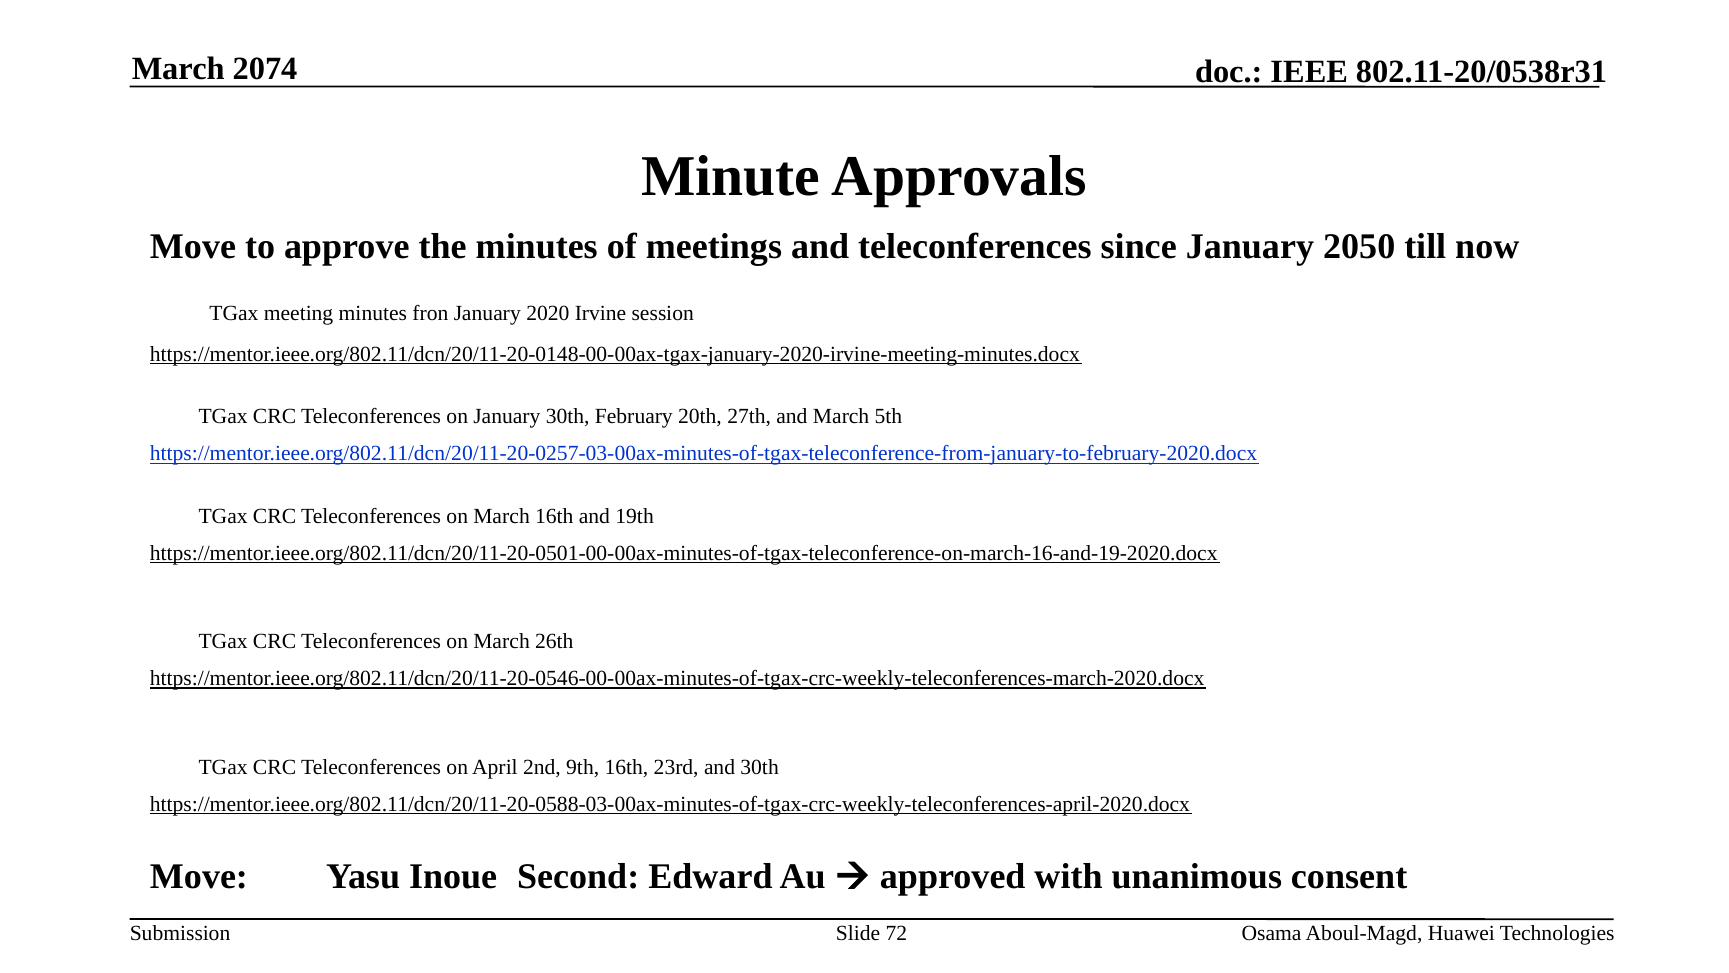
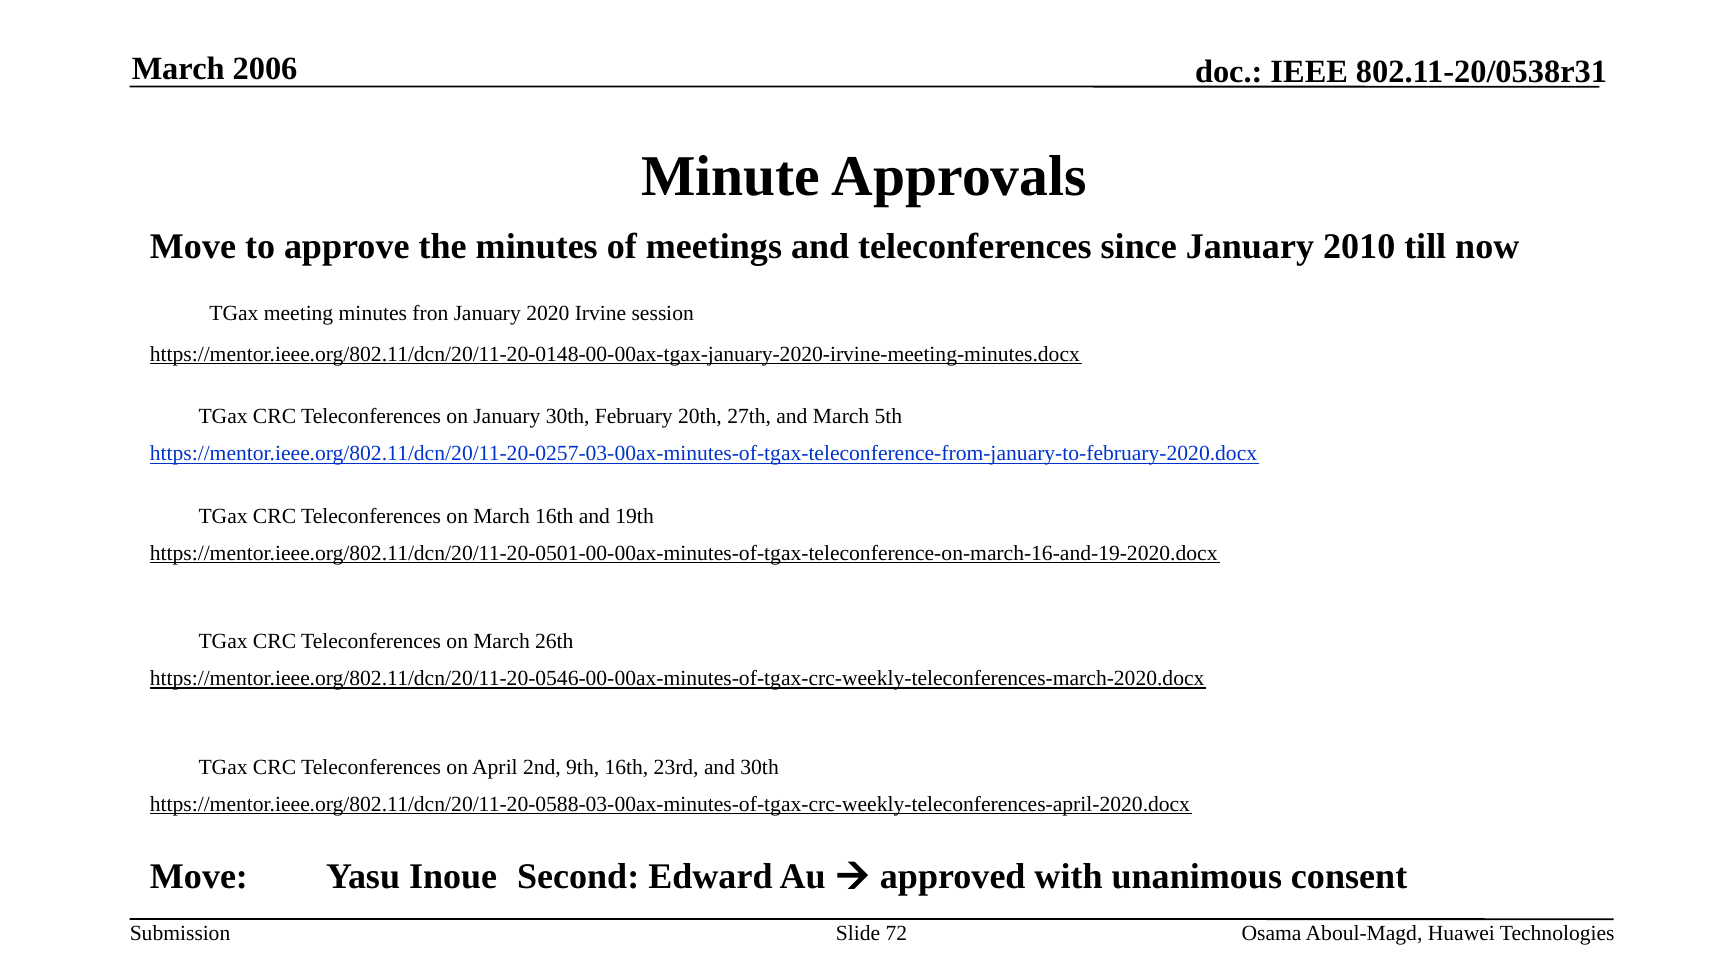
2074: 2074 -> 2006 (265, 69)
2050: 2050 -> 2010 (1359, 247)
